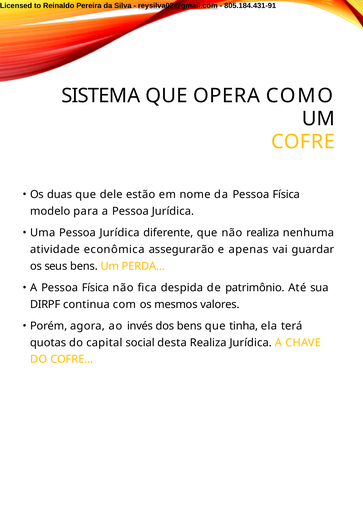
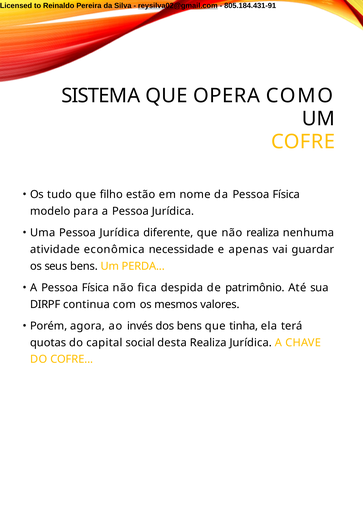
duas: duas -> tudo (60, 194)
dele: dele -> filho (111, 194)
assegurarão: assegurarão -> necessidade (181, 249)
